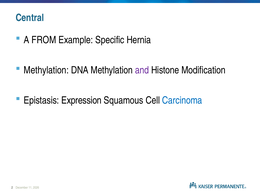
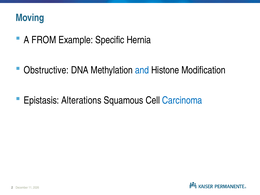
Central: Central -> Moving (30, 18)
Methylation: Methylation -> Obstructive (46, 70)
and colour: purple -> blue (142, 70)
Expression: Expression -> Alterations (81, 100)
